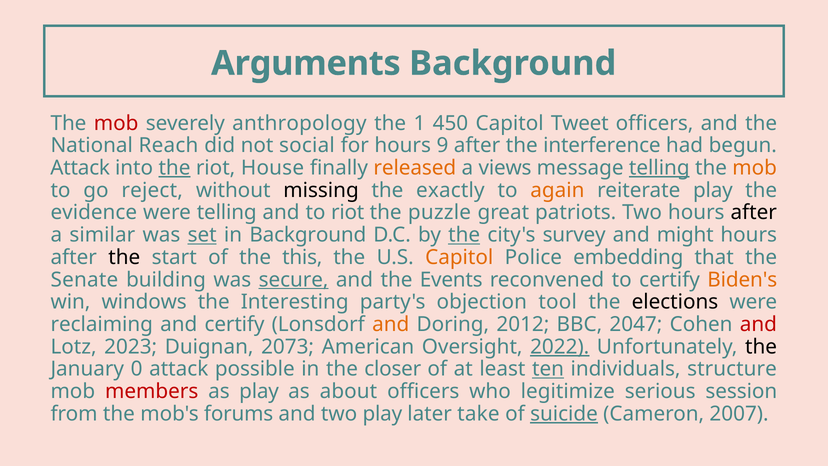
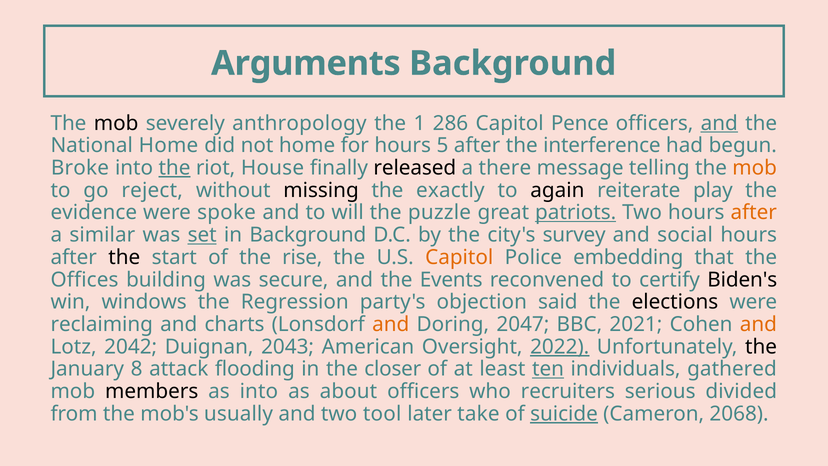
mob colour: red -> black (116, 123)
450: 450 -> 286 (450, 123)
Tweet: Tweet -> Pence (580, 123)
and underline: none -> present (719, 123)
National Reach: Reach -> Home (168, 145)
not social: social -> home (307, 145)
9: 9 -> 5 (442, 145)
Attack: Attack -> Broke (80, 168)
released colour: orange -> black (415, 168)
views: views -> there (505, 168)
telling underline: present -> none (659, 168)
again colour: orange -> black (557, 190)
were telling: telling -> spoke (227, 212)
to riot: riot -> will (348, 212)
patriots underline: none -> present (576, 212)
after colour: black -> orange (754, 212)
the underline: present -> none (464, 235)
might: might -> social (685, 235)
this: this -> rise (302, 257)
Senate: Senate -> Offices (84, 280)
secure underline: present -> none (294, 280)
Biden's colour: orange -> black (742, 280)
Interesting: Interesting -> Regression (295, 302)
tool: tool -> said (558, 302)
and certify: certify -> charts (235, 324)
2012: 2012 -> 2047 (523, 324)
2047: 2047 -> 2021 (636, 324)
and colour: red -> orange (758, 324)
2023: 2023 -> 2042 (131, 347)
2073: 2073 -> 2043 (288, 347)
0: 0 -> 8 (137, 369)
possible: possible -> flooding (255, 369)
structure: structure -> gathered (732, 369)
members colour: red -> black (152, 391)
as play: play -> into (259, 391)
legitimize: legitimize -> recruiters (568, 391)
session: session -> divided (741, 391)
forums: forums -> usually (238, 414)
two play: play -> tool (382, 414)
2007: 2007 -> 2068 (739, 414)
